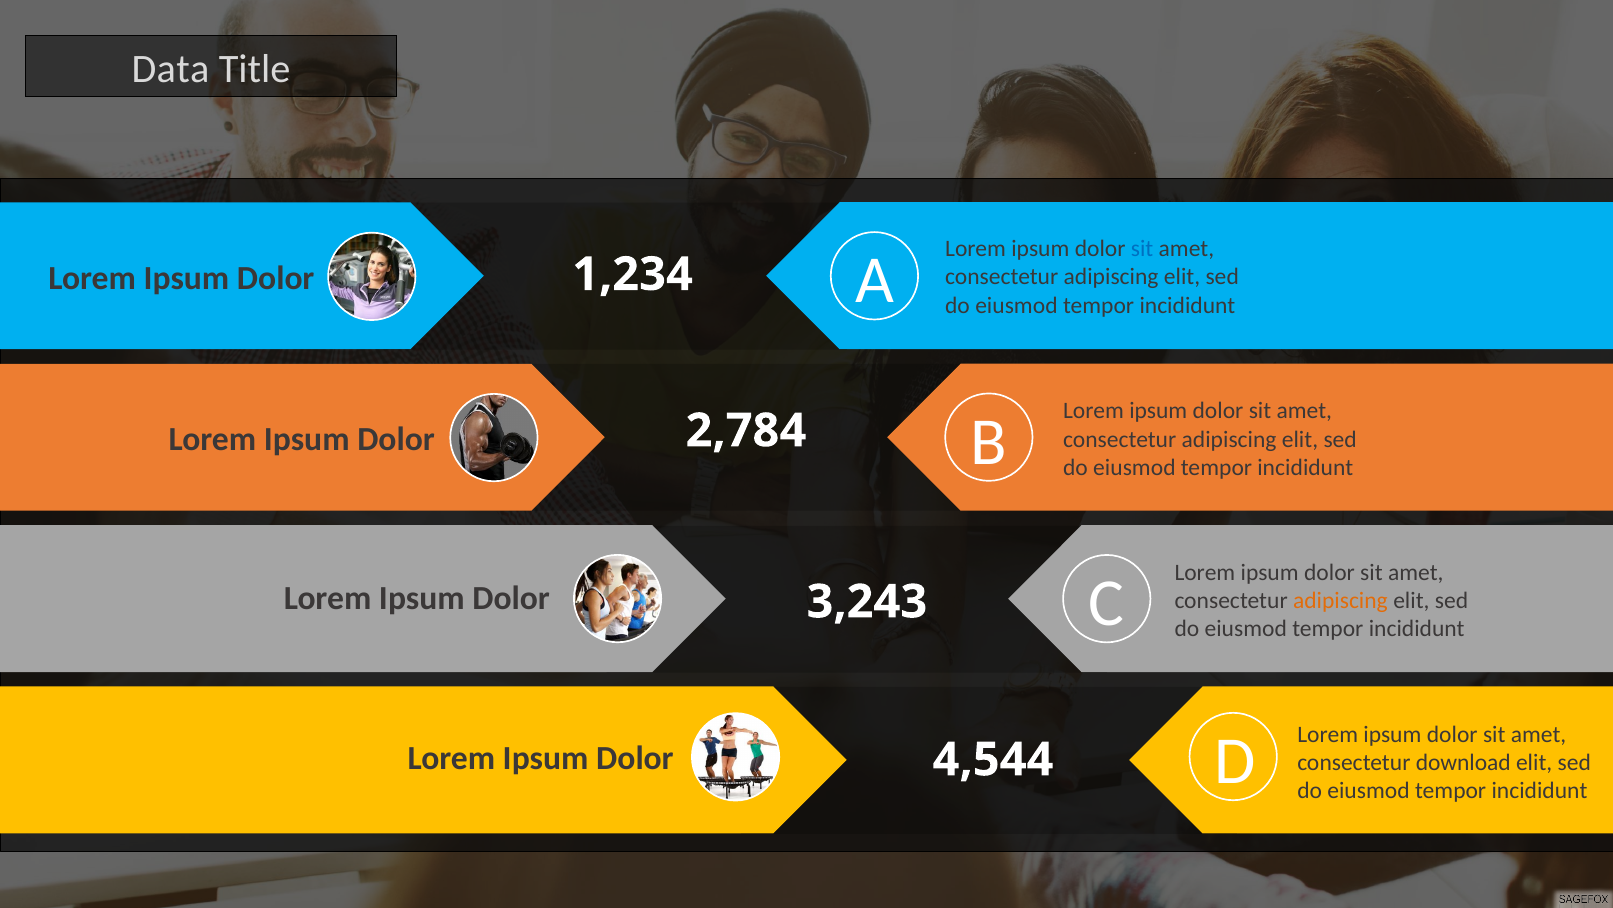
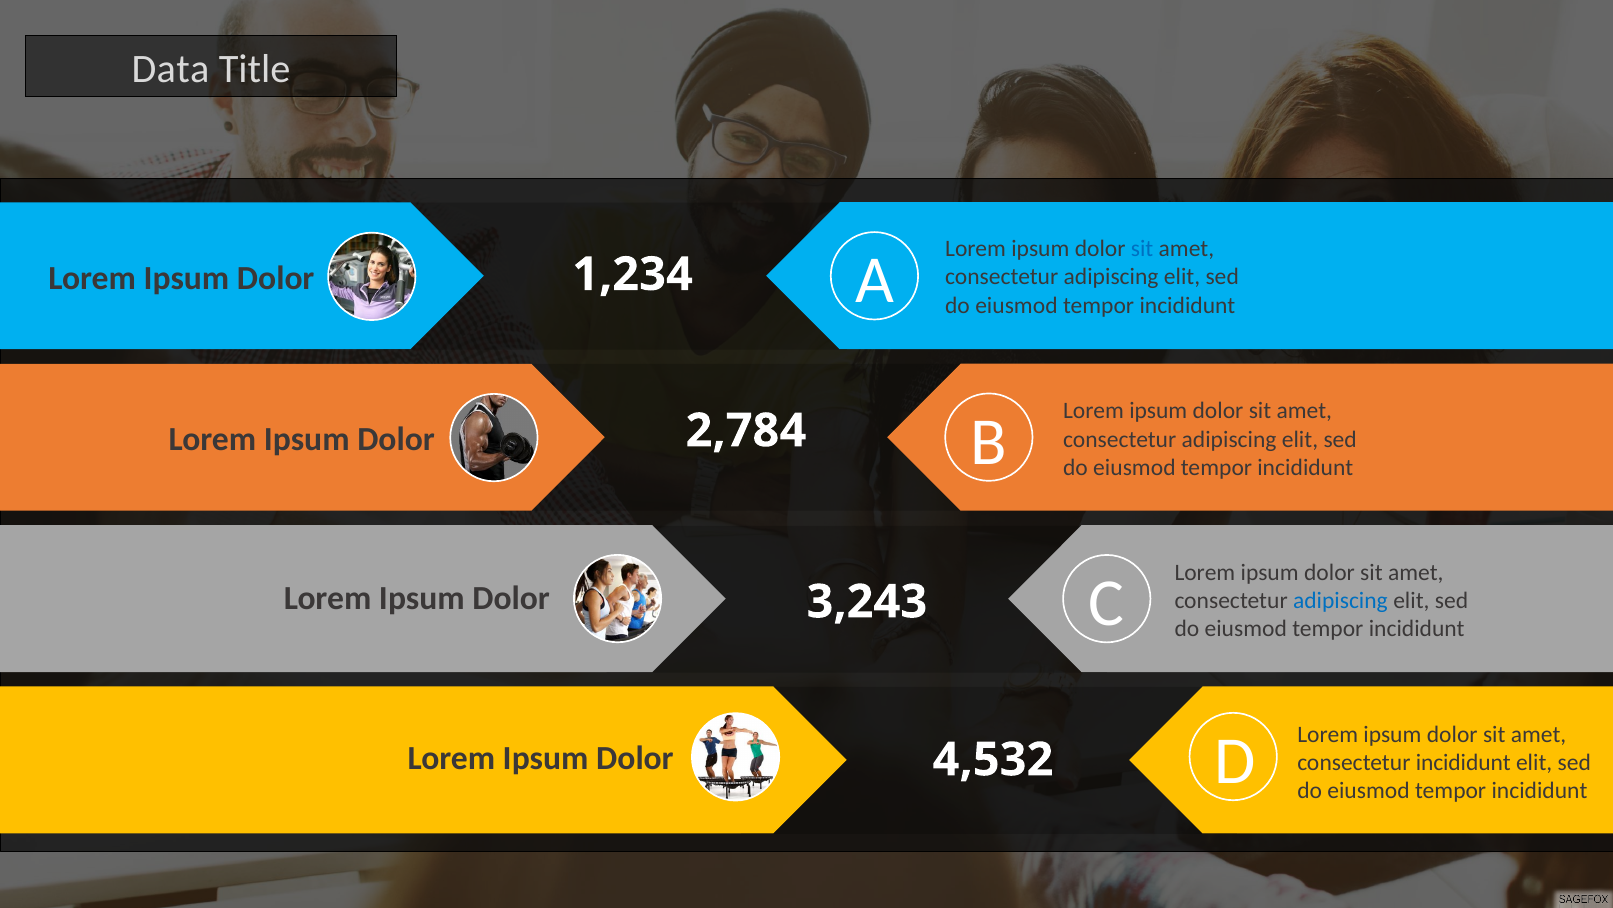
adipiscing colour: orange -> blue (1340, 600)
4,544: 4,544 -> 4,532 (993, 759)
consectetur download: download -> incididunt (1463, 762)
